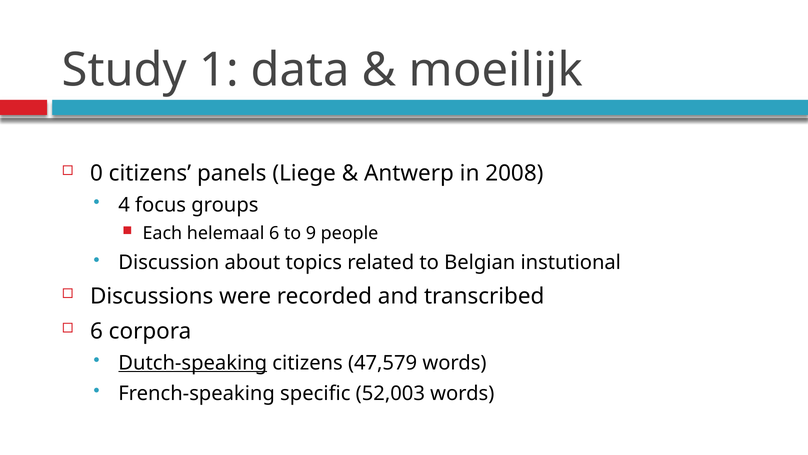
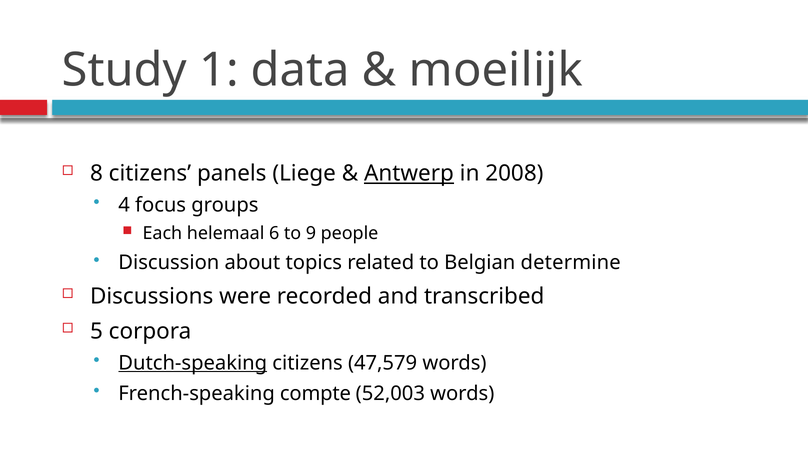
0: 0 -> 8 (97, 173)
Antwerp underline: none -> present (409, 173)
instutional: instutional -> determine (571, 262)
6: 6 -> 5 (97, 331)
specific: specific -> compte (315, 393)
